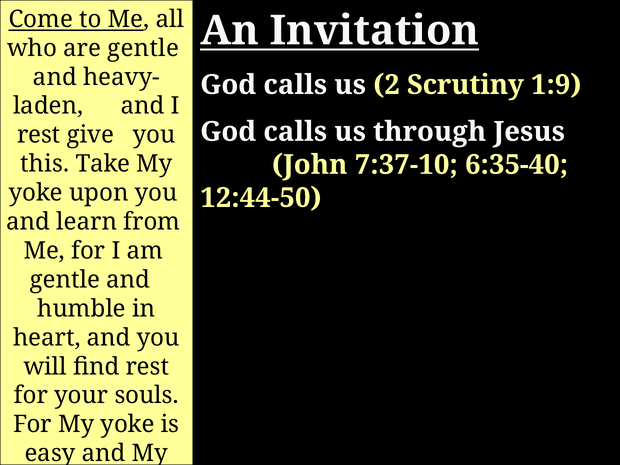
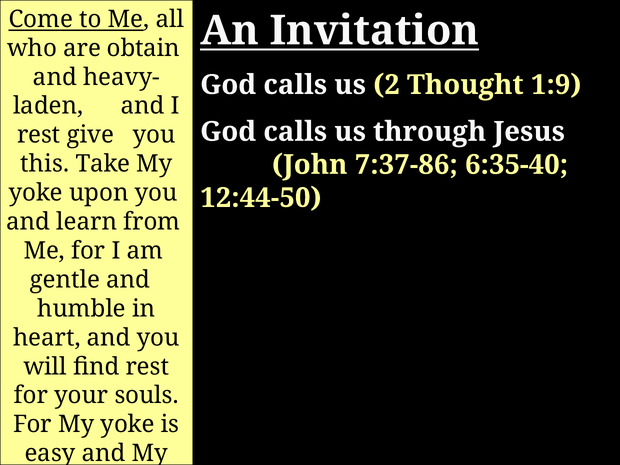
are gentle: gentle -> obtain (143, 48)
Scrutiny: Scrutiny -> Thought (465, 85)
7:37-10: 7:37-10 -> 7:37-86 (406, 165)
